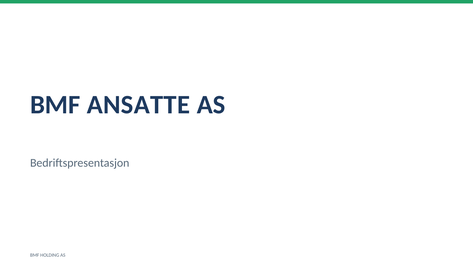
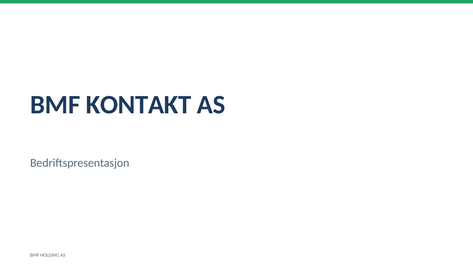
ANSATTE: ANSATTE -> KONTAKT (139, 105)
